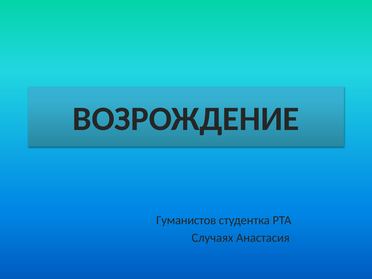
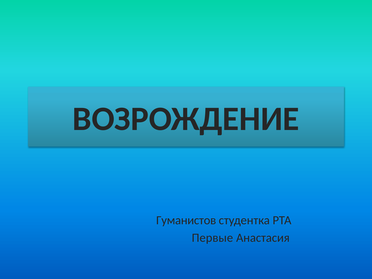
Случаях: Случаях -> Первые (212, 238)
